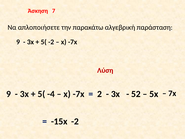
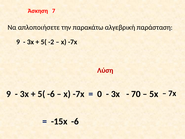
5( -4: -4 -> -6 (51, 94)
2: 2 -> 0 (100, 94)
52: 52 -> 70 (136, 94)
-15x -2: -2 -> -6 (75, 121)
